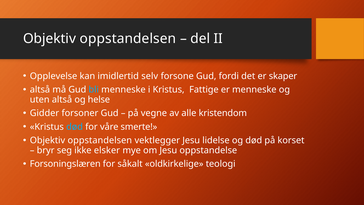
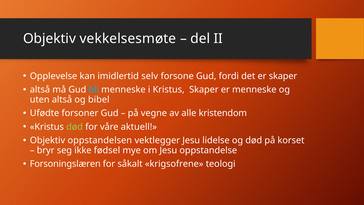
oppstandelsen: oppstandelsen -> vekkelsesmøte (128, 39)
Kristus Fattige: Fattige -> Skaper (204, 90)
helse: helse -> bibel (99, 99)
Gidder: Gidder -> Ufødte (45, 113)
død colour: light blue -> light green (75, 127)
smerte: smerte -> aktuell (139, 127)
elsker: elsker -> fødsel (107, 150)
oldkirkelige: oldkirkelige -> krigsofrene (174, 164)
